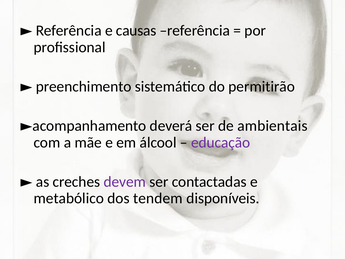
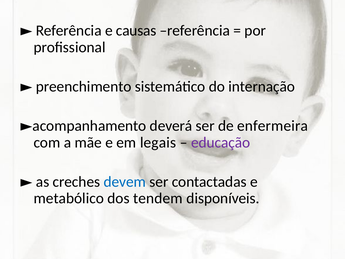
permitirão: permitirão -> internação (262, 86)
ambientais: ambientais -> enfermeira (273, 126)
álcool: álcool -> legais (158, 142)
devem colour: purple -> blue (125, 182)
